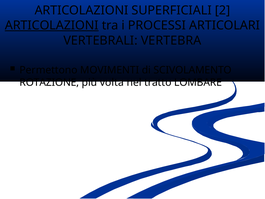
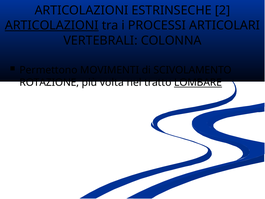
SUPERFICIALI: SUPERFICIALI -> ESTRINSECHE (172, 10)
VERTEBRA: VERTEBRA -> COLONNA (171, 40)
LOMBARE underline: none -> present (198, 82)
